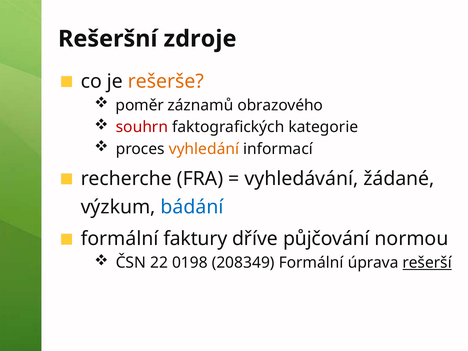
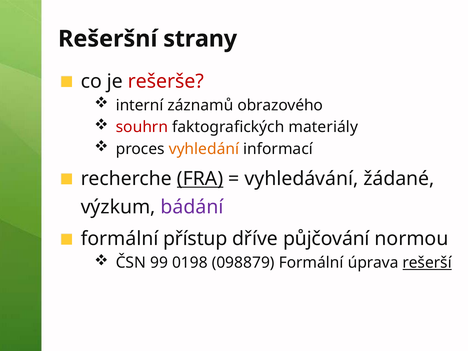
zdroje: zdroje -> strany (200, 39)
rešerše colour: orange -> red (166, 81)
poměr: poměr -> interní (140, 105)
kategorie: kategorie -> materiály (323, 127)
FRA underline: none -> present (200, 179)
bádání colour: blue -> purple (192, 207)
faktury: faktury -> přístup (195, 239)
22: 22 -> 99 (159, 263)
208349: 208349 -> 098879 (243, 263)
